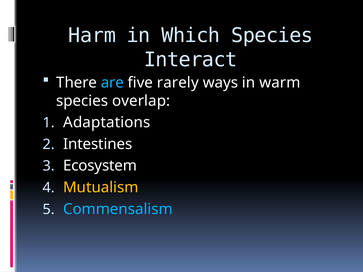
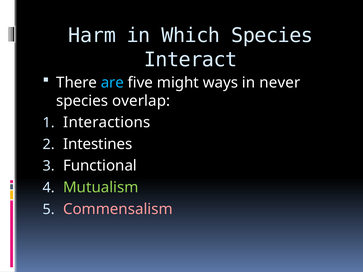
rarely: rarely -> might (178, 83)
warm: warm -> never (280, 83)
Adaptations: Adaptations -> Interactions (107, 123)
Ecosystem: Ecosystem -> Functional (100, 166)
Mutualism colour: yellow -> light green (101, 188)
Commensalism colour: light blue -> pink (118, 209)
